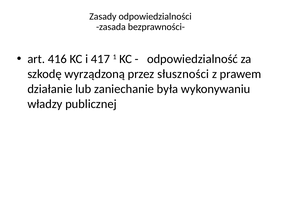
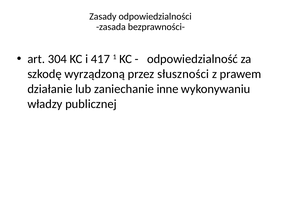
416: 416 -> 304 (57, 59)
była: była -> inne (168, 89)
